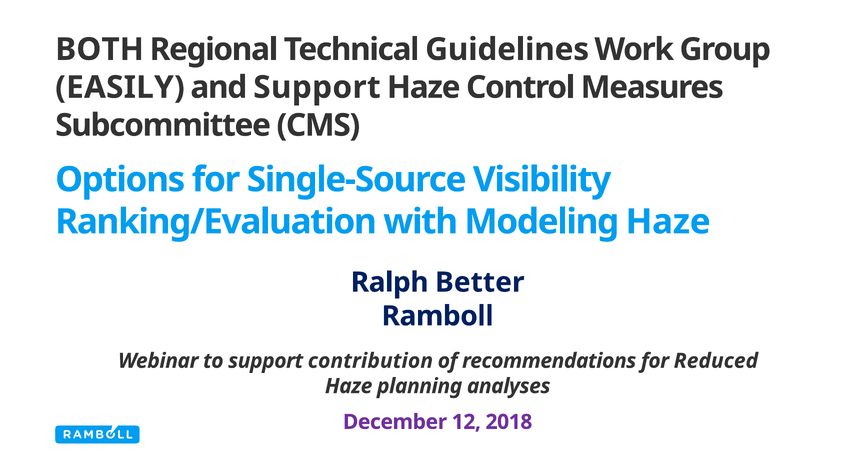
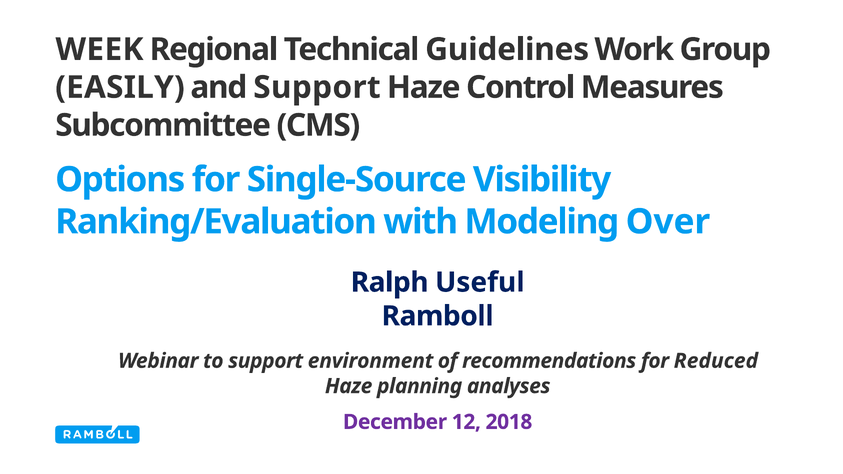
BOTH: BOTH -> WEEK (99, 50)
Modeling Haze: Haze -> Over (668, 222)
Better: Better -> Useful (480, 283)
contribution: contribution -> environment (371, 361)
